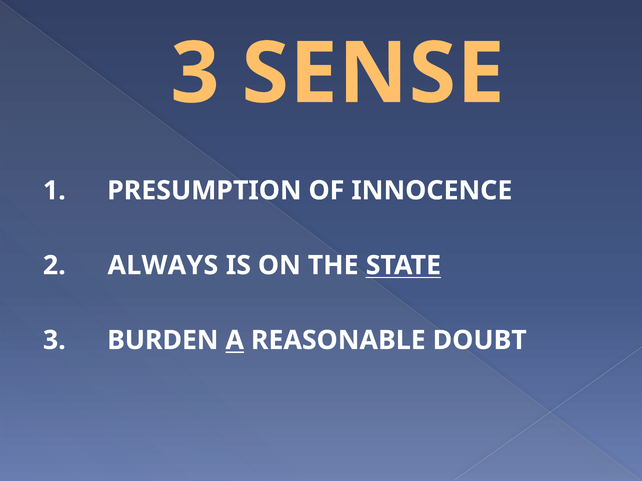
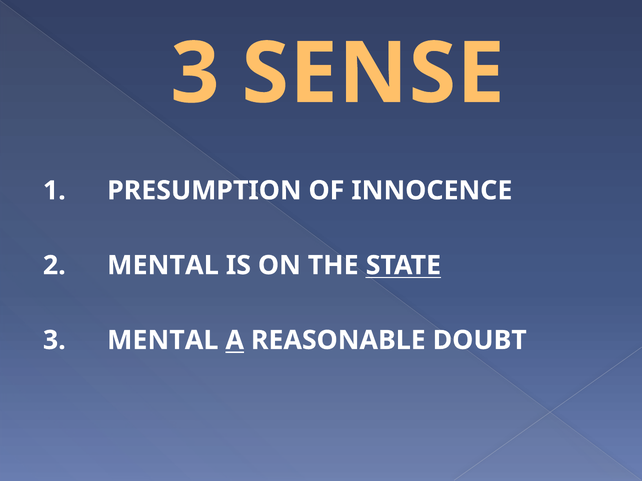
2 ALWAYS: ALWAYS -> MENTAL (163, 266)
3 BURDEN: BURDEN -> MENTAL (163, 341)
